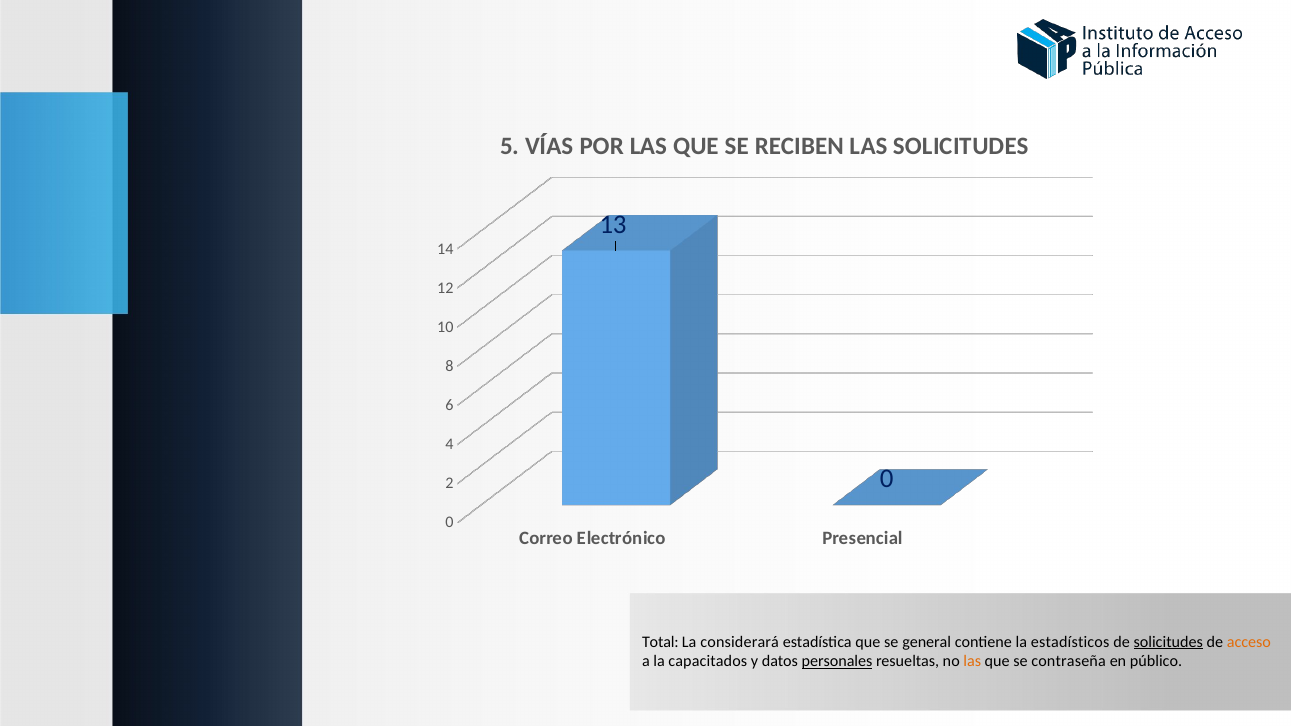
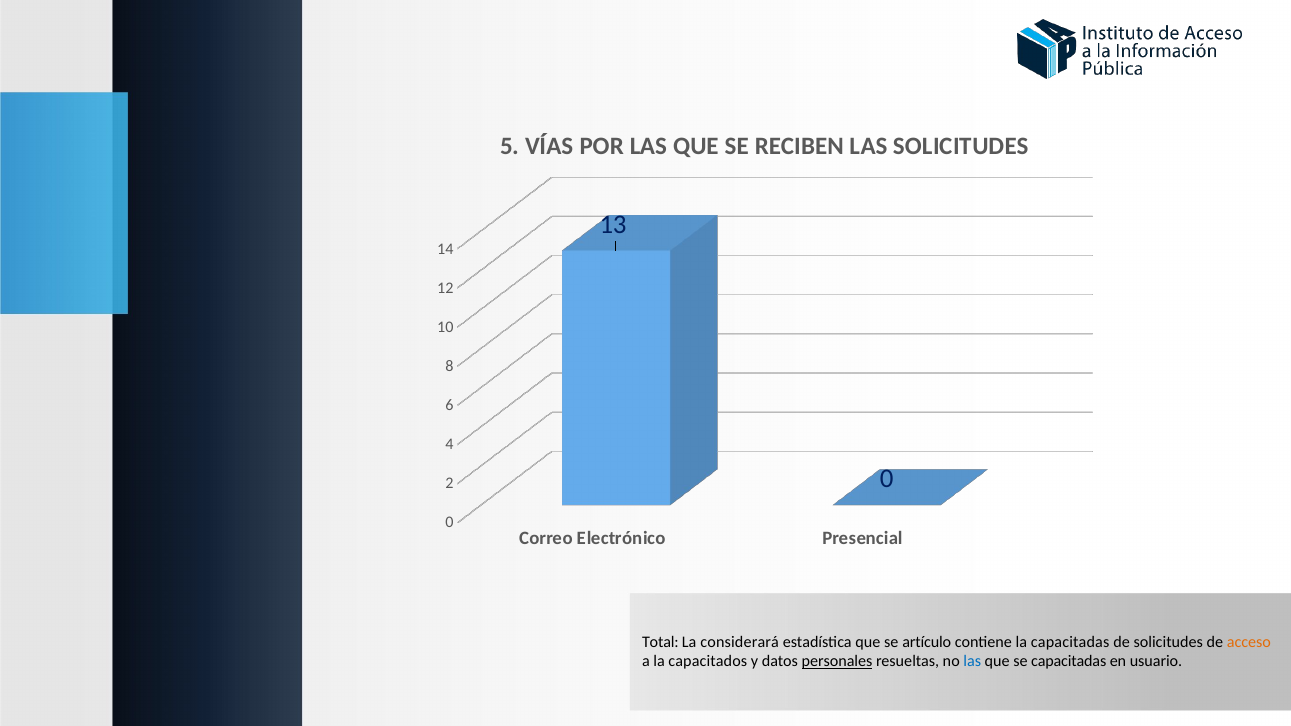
general: general -> artículo (927, 642)
la estadísticos: estadísticos -> capacitadas (1070, 642)
solicitudes underline: present -> none (1168, 642)
las colour: orange -> blue (972, 661)
se contraseña: contraseña -> capacitadas (1069, 661)
público: público -> usuario (1156, 661)
